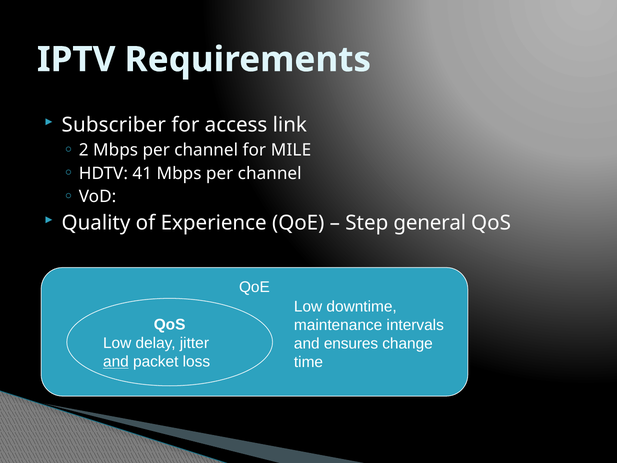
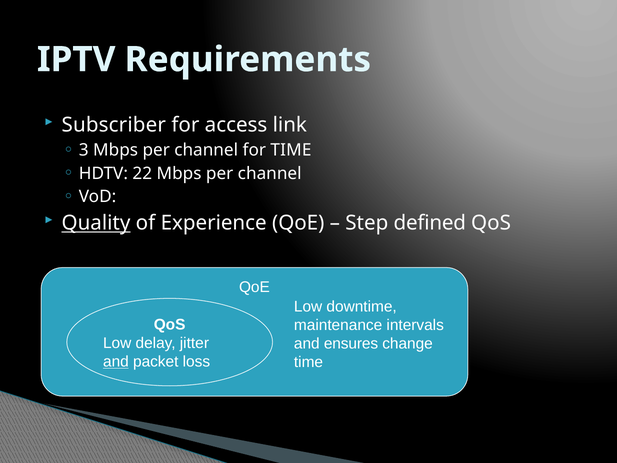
2: 2 -> 3 (84, 150)
for MILE: MILE -> TIME (291, 150)
41: 41 -> 22 (142, 173)
Quality underline: none -> present (96, 223)
general: general -> defined (430, 223)
